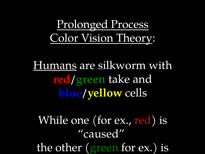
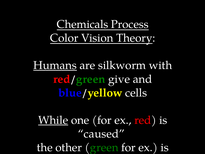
Prolonged: Prolonged -> Chemicals (82, 24)
take: take -> give (119, 79)
While underline: none -> present (53, 120)
